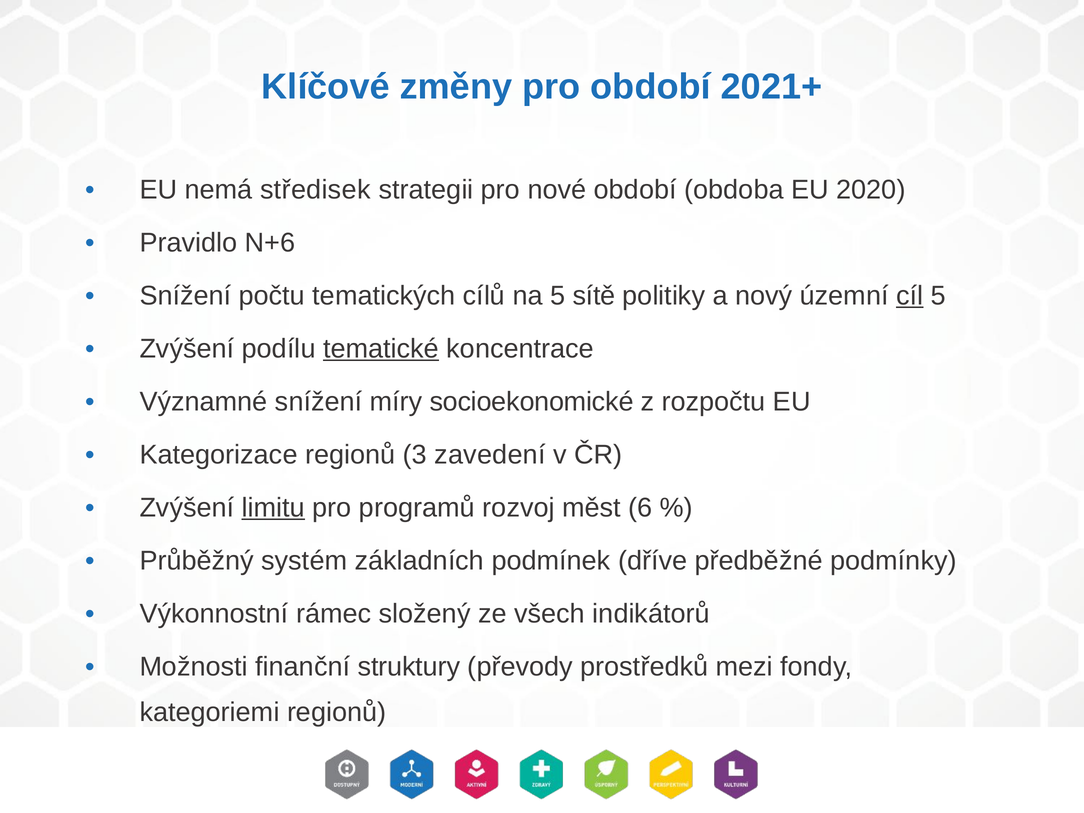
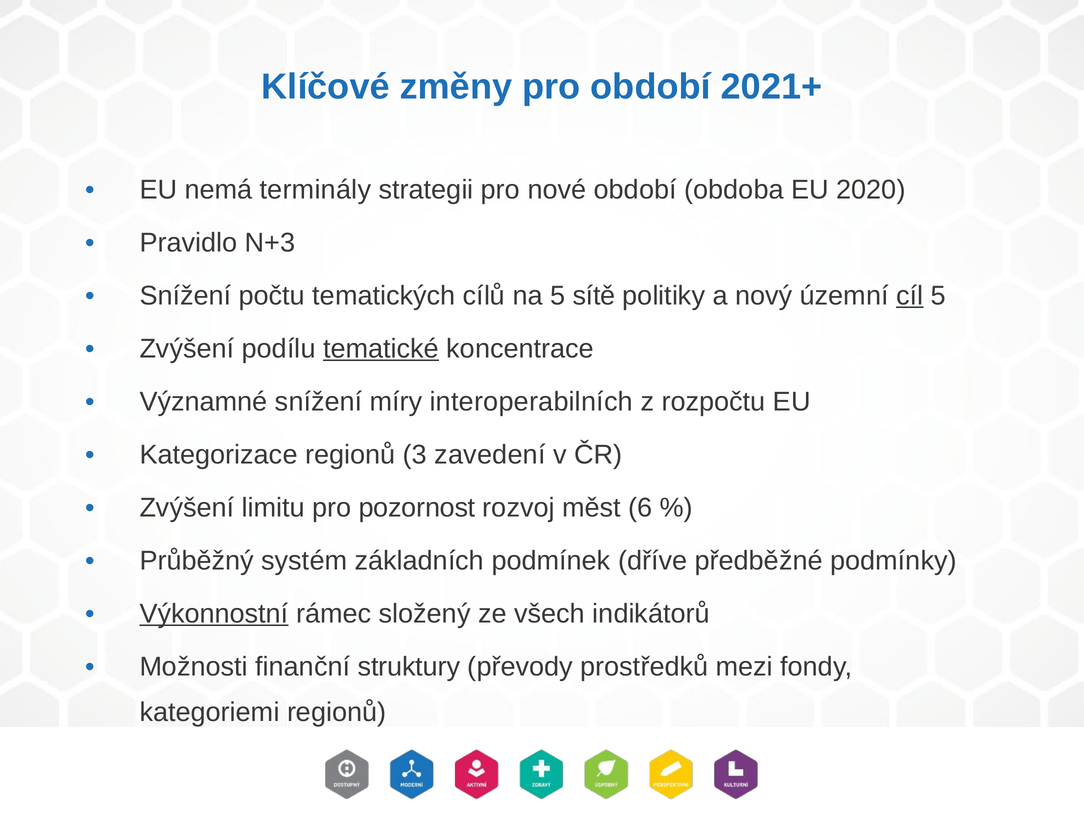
středisek: středisek -> terminály (315, 190)
N+6: N+6 -> N+3 (270, 243)
socioekonomické: socioekonomické -> interoperabilních (531, 402)
limitu underline: present -> none (273, 508)
programů: programů -> pozornost (417, 508)
Výkonnostní underline: none -> present (214, 614)
